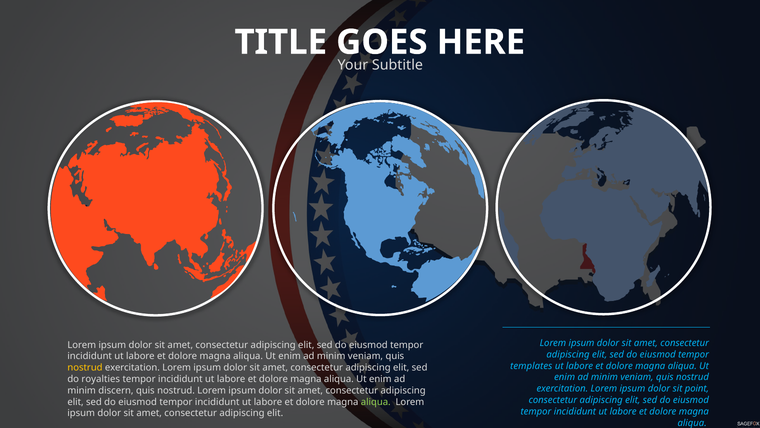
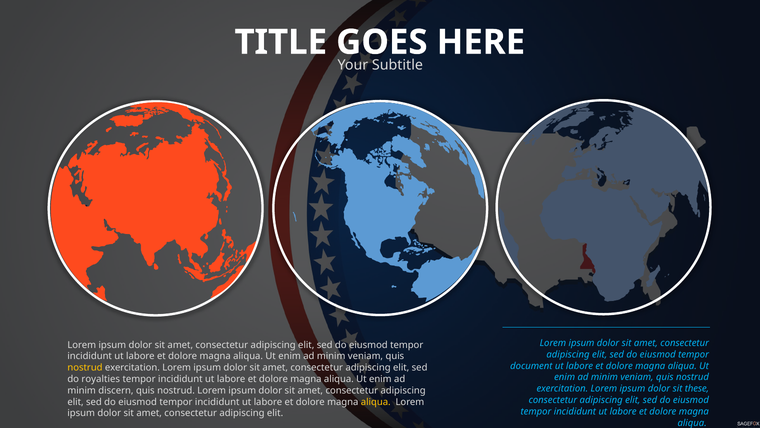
templates: templates -> document (531, 366)
point: point -> these (697, 388)
aliqua colour: light green -> yellow (376, 401)
